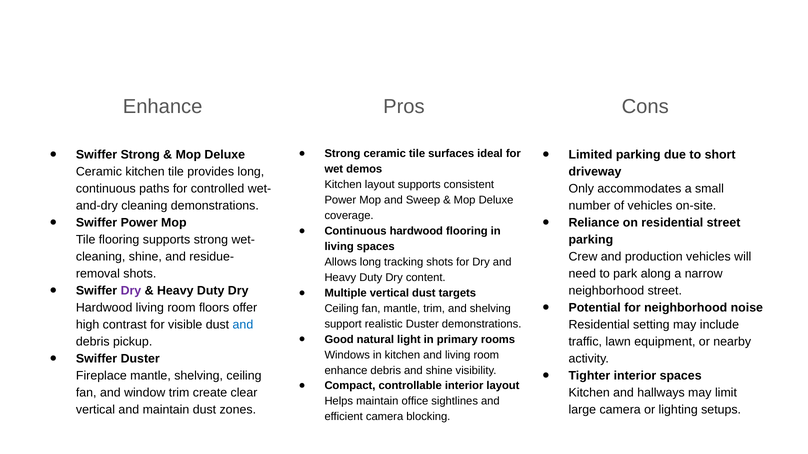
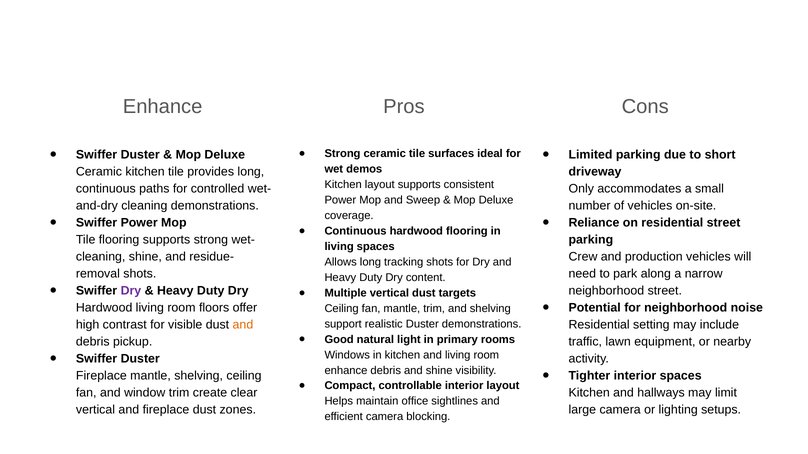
Strong: Strong -> Duster (140, 155)
and colour: blue -> orange (243, 325)
and maintain: maintain -> fireplace (166, 410)
